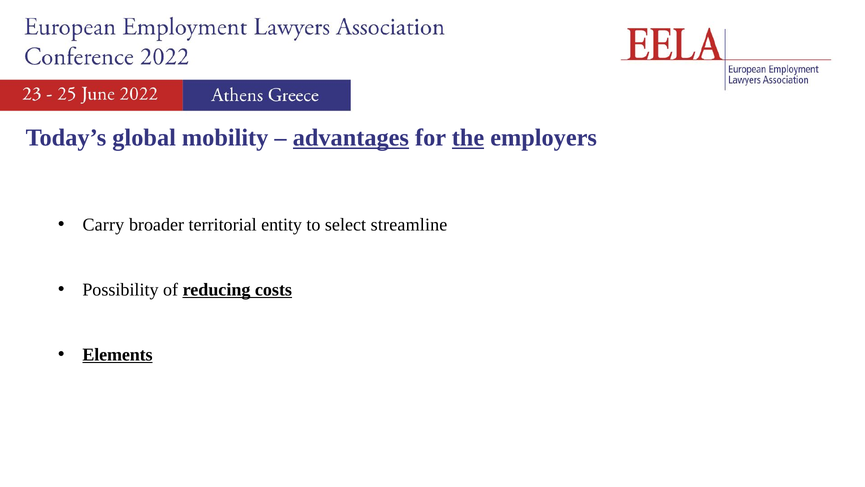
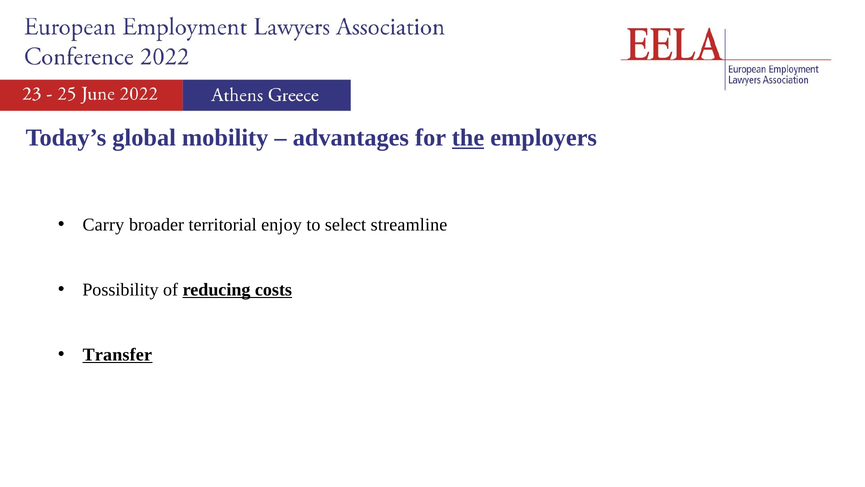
advantages underline: present -> none (351, 138)
entity: entity -> enjoy (281, 225)
Elements: Elements -> Transfer (117, 354)
